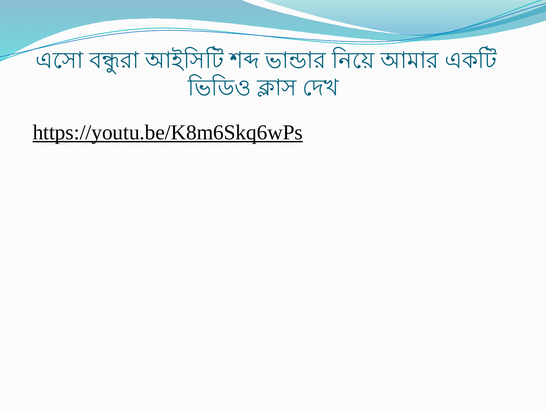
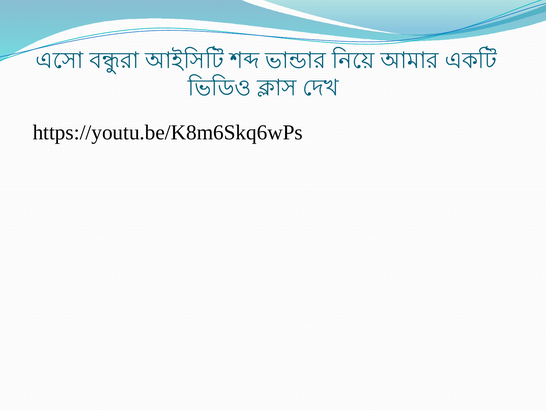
https://youtu.be/K8m6Skq6wPs underline: present -> none (168, 132)
